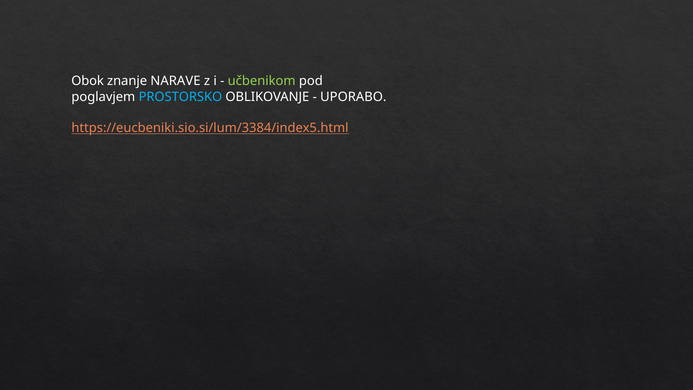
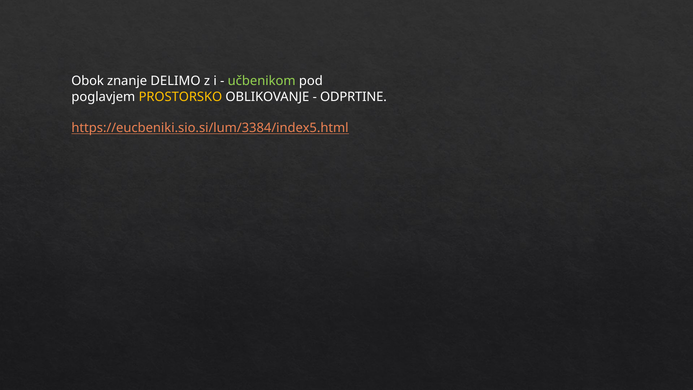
NARAVE: NARAVE -> DELIMO (175, 81)
PROSTORSKO colour: light blue -> yellow (180, 97)
UPORABO: UPORABO -> ODPRTINE (353, 97)
